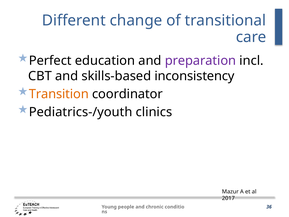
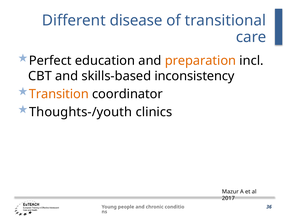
change: change -> disease (136, 20)
preparation colour: purple -> orange (200, 61)
Pediatrics-/youth: Pediatrics-/youth -> Thoughts-/youth (81, 112)
